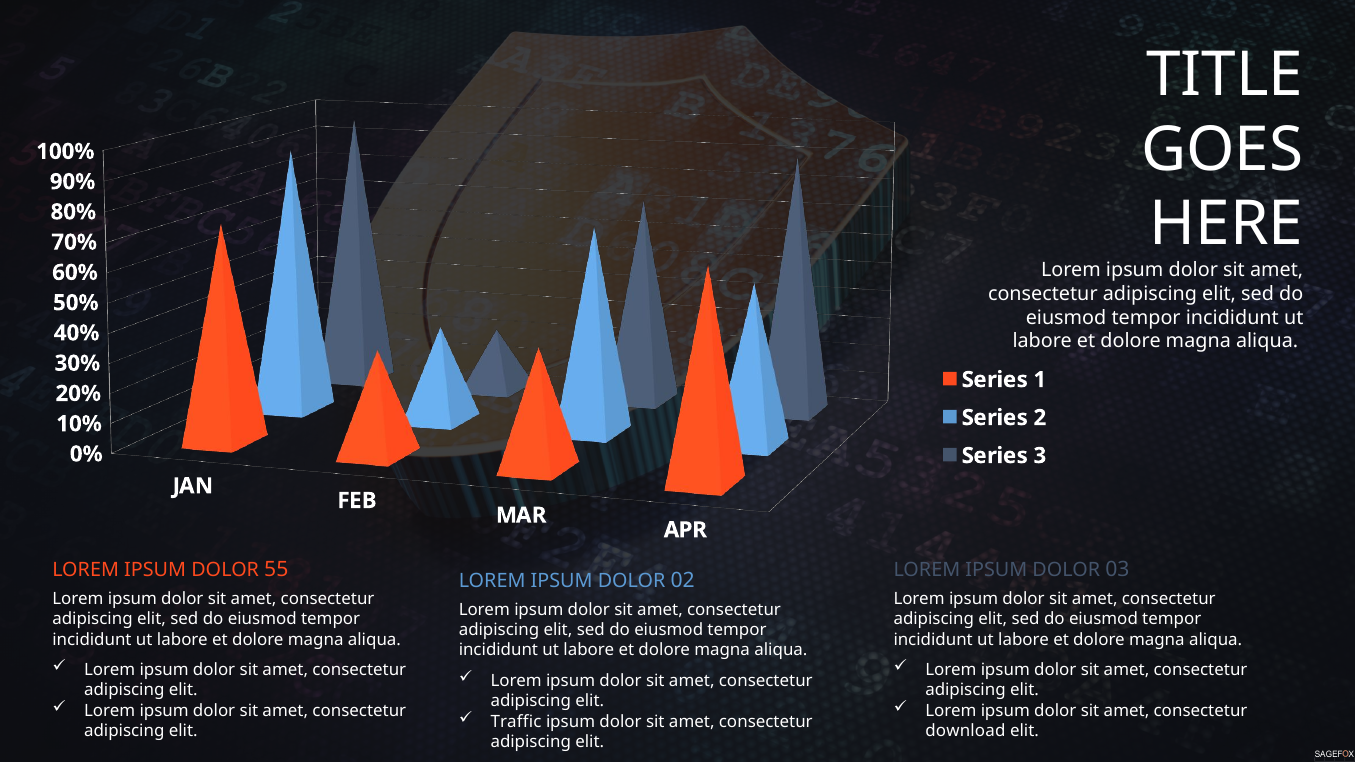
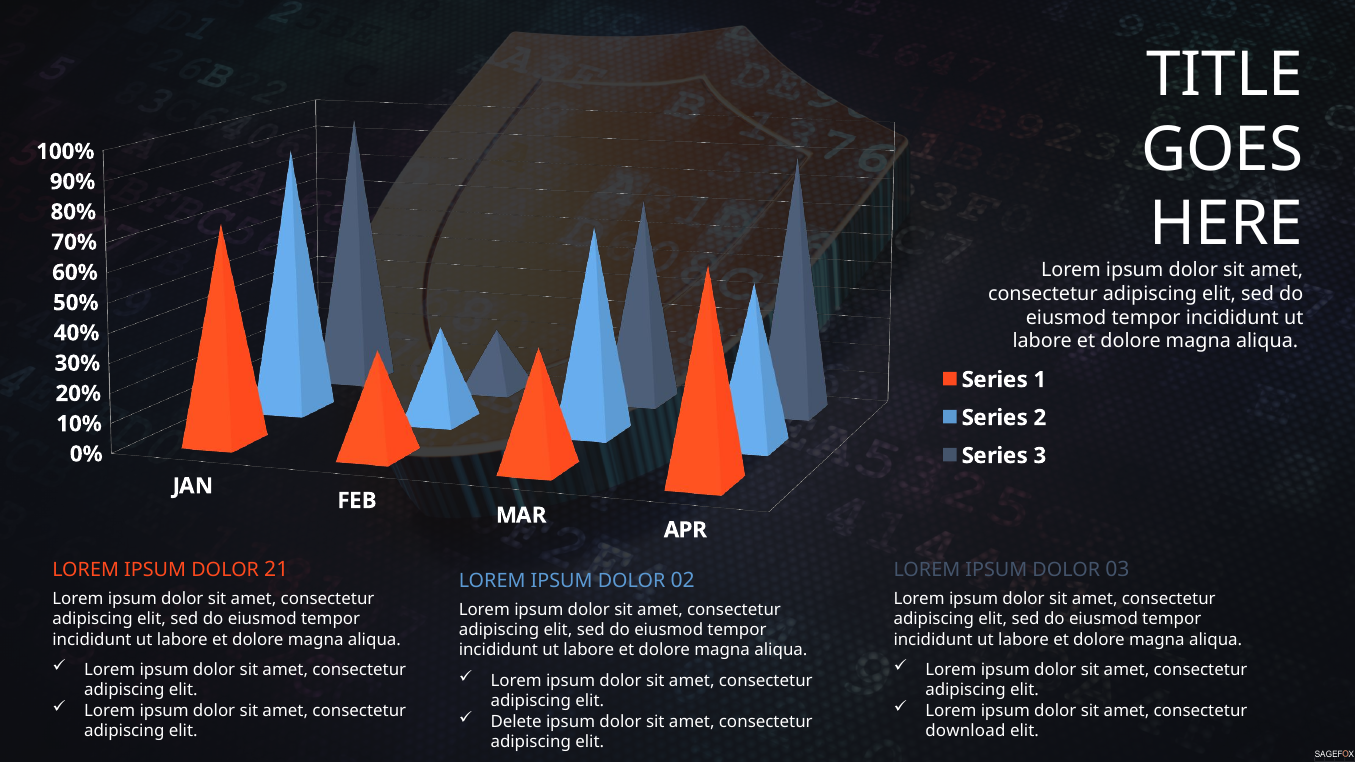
55: 55 -> 21 (276, 570)
Traffic: Traffic -> Delete (516, 722)
